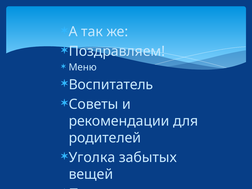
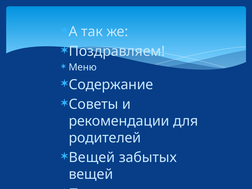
Воспитатель: Воспитатель -> Содержание (111, 85)
Уголка: Уголка -> Вещей (92, 157)
